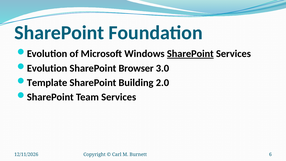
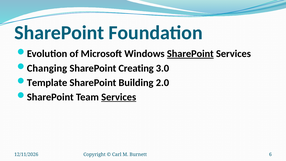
Evolution: Evolution -> Changing (47, 68)
Browser: Browser -> Creating (136, 68)
Services underline: none -> present (119, 97)
